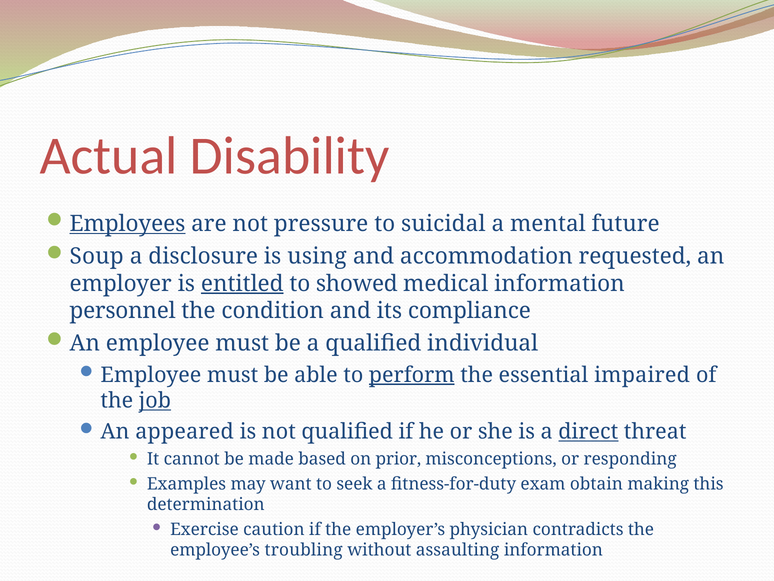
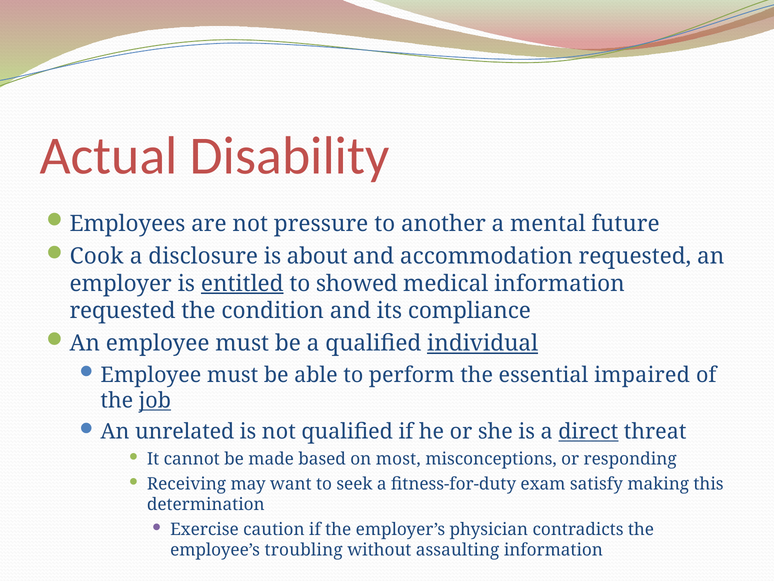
Employees underline: present -> none (127, 224)
suicidal: suicidal -> another (443, 224)
Soup: Soup -> Cook (97, 256)
using: using -> about (317, 256)
personnel: personnel -> requested (123, 310)
individual underline: none -> present (483, 343)
perform underline: present -> none (412, 375)
appeared: appeared -> unrelated (185, 431)
prior: prior -> most (398, 459)
Examples: Examples -> Receiving (187, 484)
obtain: obtain -> satisfy (596, 484)
